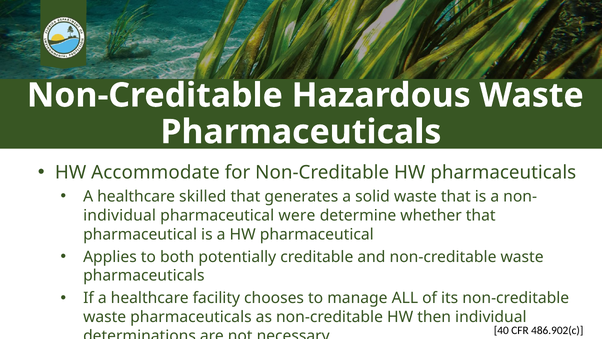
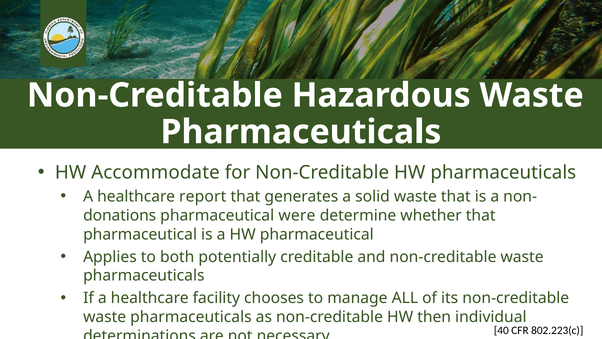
skilled: skilled -> report (203, 196)
individual: individual -> donations (120, 215)
486.902(c: 486.902(c -> 802.223(c (557, 330)
